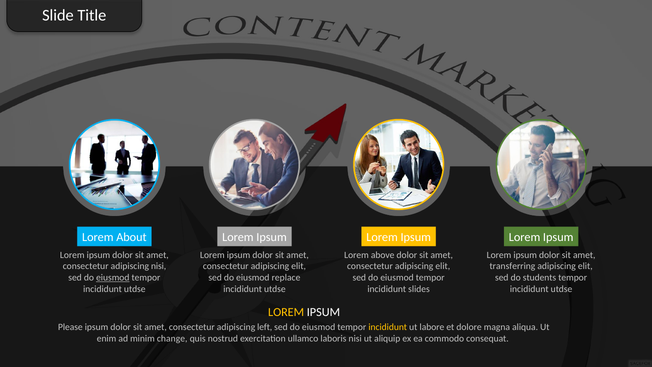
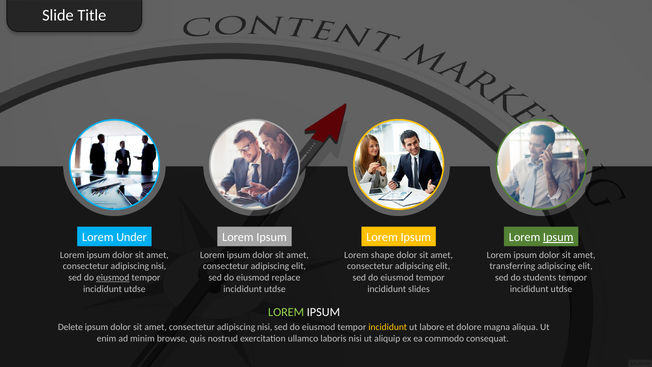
About: About -> Under (132, 237)
Ipsum underline: none -> present (558, 237)
above: above -> shape (383, 255)
LOREM colour: yellow -> light green (286, 312)
Please: Please -> Delete (70, 327)
left: left -> nisi (265, 327)
change: change -> browse (172, 338)
